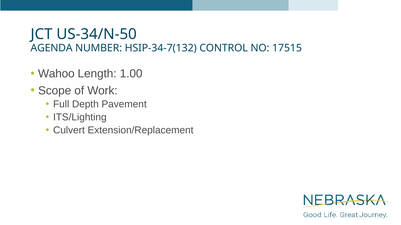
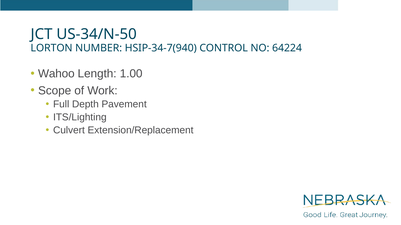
AGENDA: AGENDA -> LORTON (52, 48)
HSIP-34-7(132: HSIP-34-7(132 -> HSIP-34-7(940 (161, 48)
17515: 17515 -> 64224 (287, 48)
